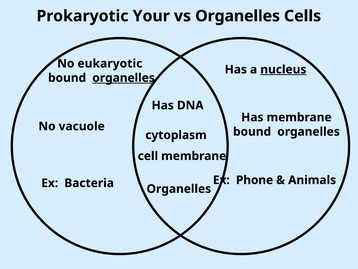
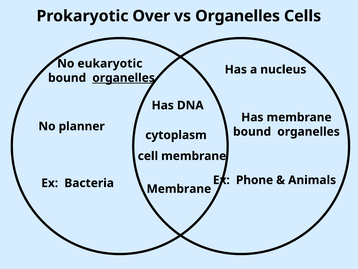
Your: Your -> Over (151, 16)
nucleus underline: present -> none (283, 69)
vacuole: vacuole -> planner (82, 126)
Organelles: Organelles -> Membrane (179, 189)
